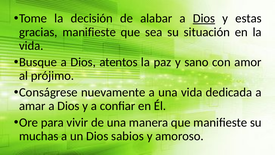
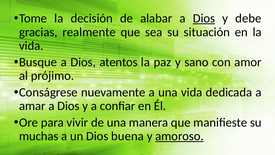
estas: estas -> debe (248, 18)
gracias manifieste: manifieste -> realmente (89, 32)
sabios: sabios -> buena (127, 136)
amoroso underline: none -> present (180, 136)
